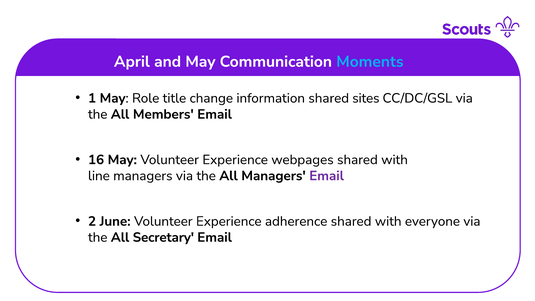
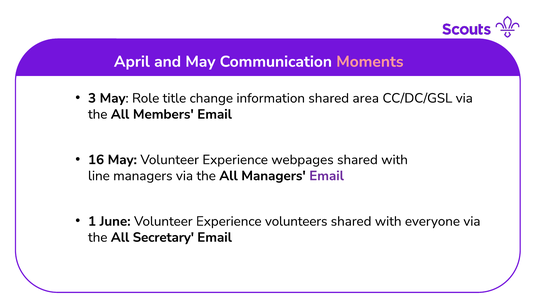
Moments colour: light blue -> pink (370, 62)
1: 1 -> 3 (92, 98)
sites: sites -> area (366, 98)
2: 2 -> 1 (92, 221)
adherence: adherence -> volunteers (296, 221)
